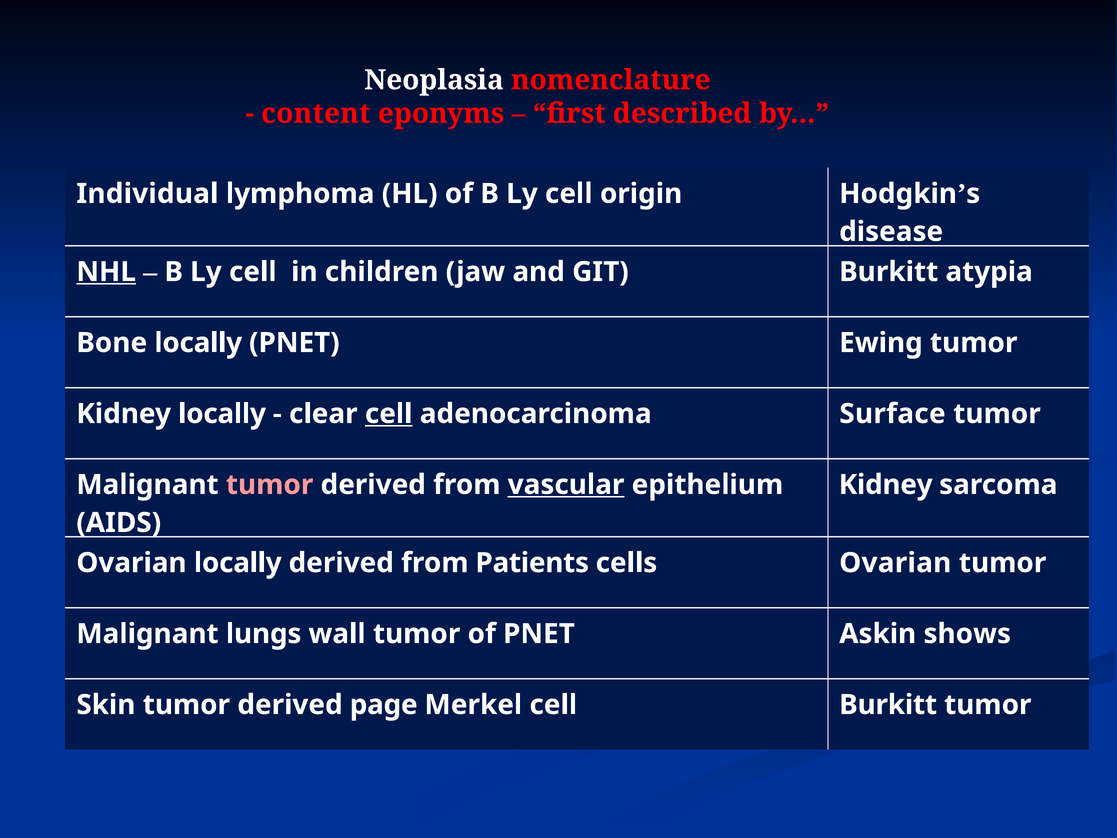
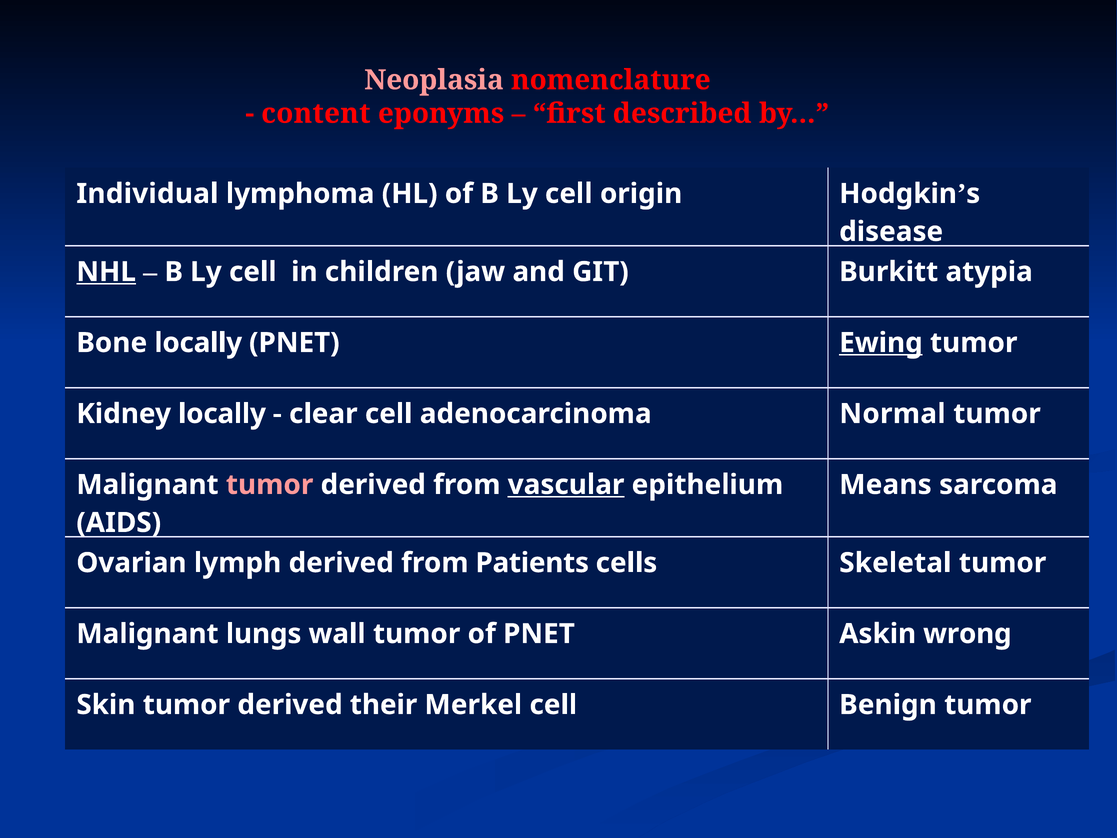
Neoplasia colour: white -> pink (434, 80)
Ewing underline: none -> present (881, 343)
cell underline: present -> none (389, 414)
Surface: Surface -> Normal (892, 414)
Kidney: Kidney -> Means (885, 485)
Ovarian locally: locally -> lymph (238, 563)
cells Ovarian: Ovarian -> Skeletal (895, 563)
shows: shows -> wrong (967, 634)
page: page -> their (384, 705)
cell Burkitt: Burkitt -> Benign (888, 705)
